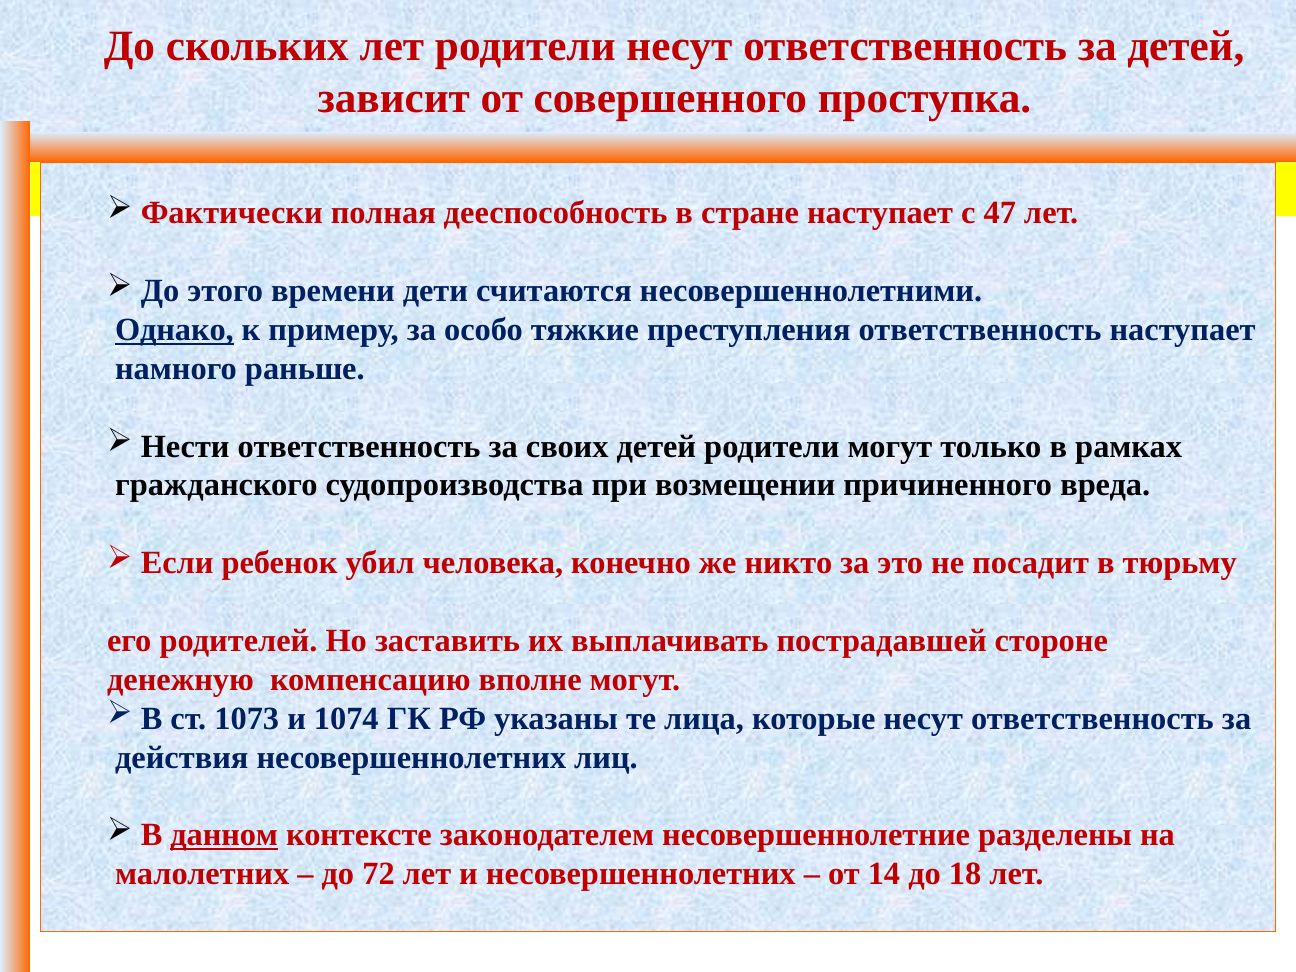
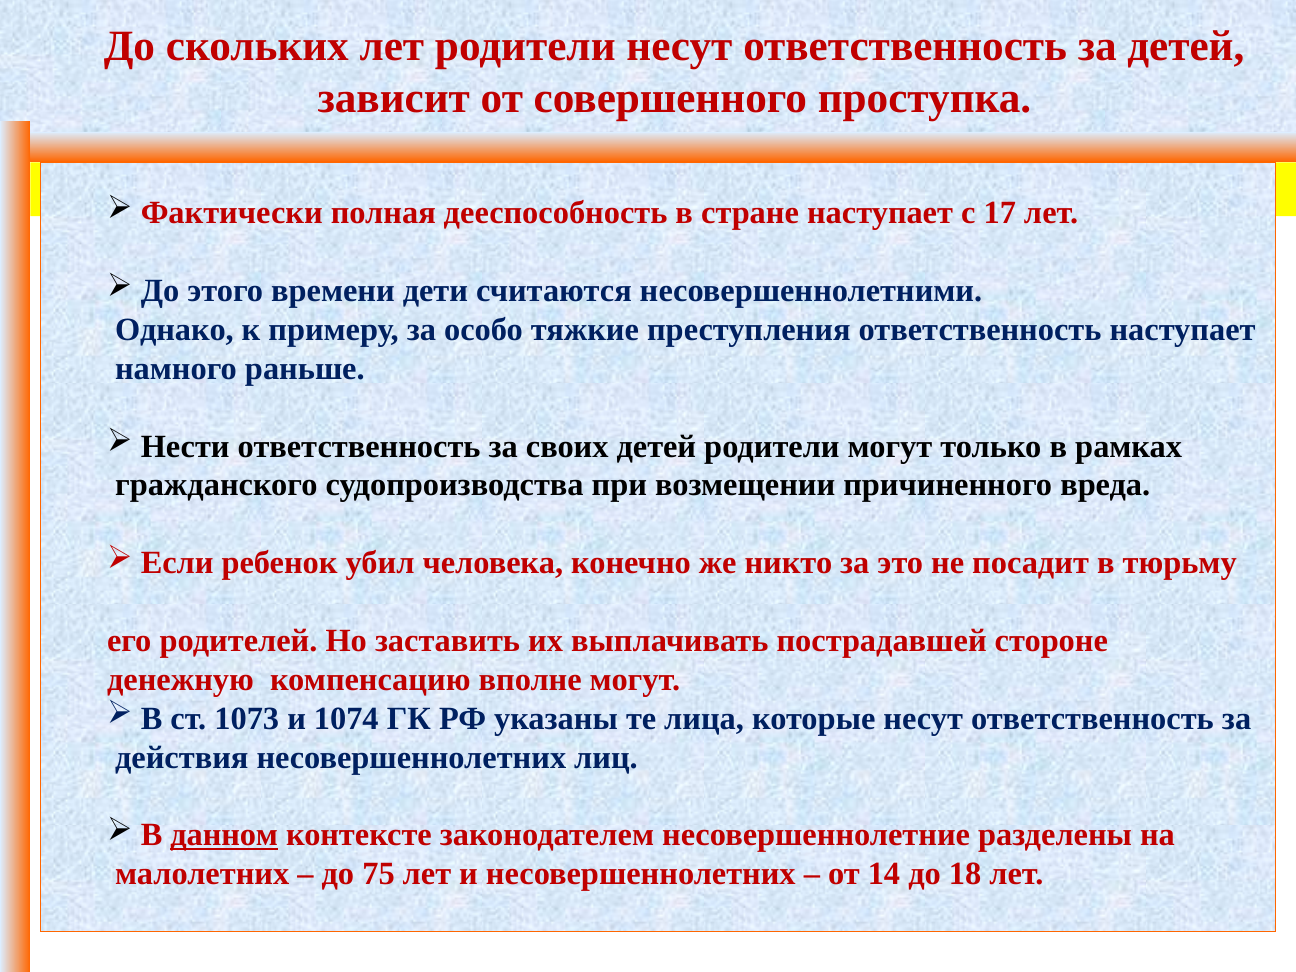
47: 47 -> 17 (1000, 213)
Однако underline: present -> none (174, 330)
72: 72 -> 75 (379, 874)
